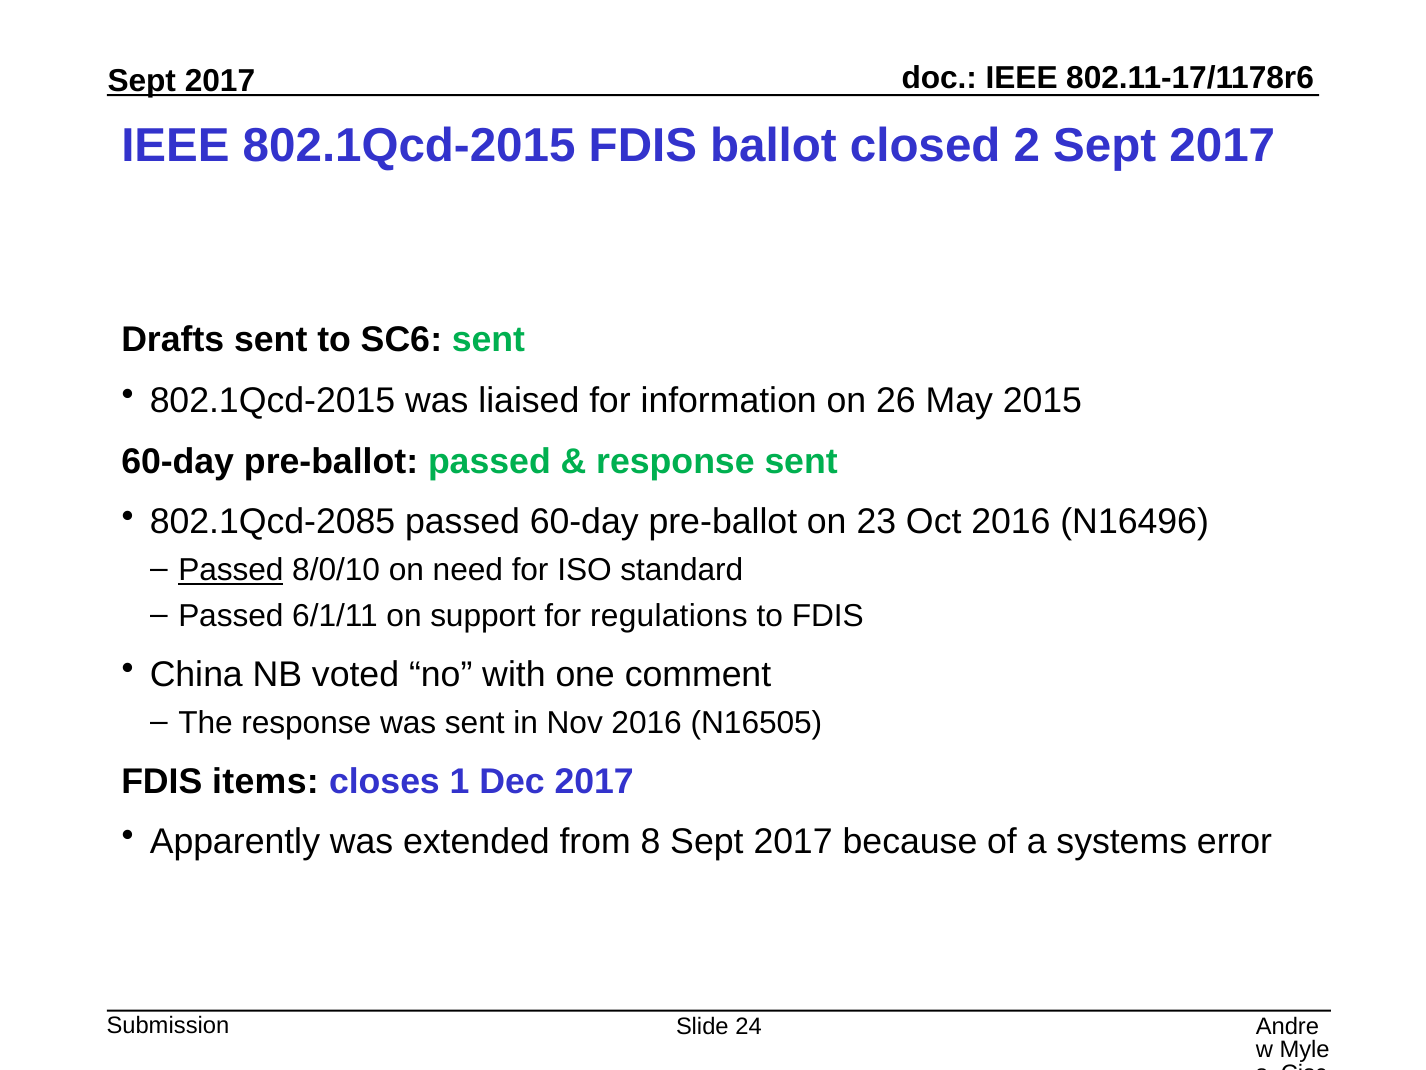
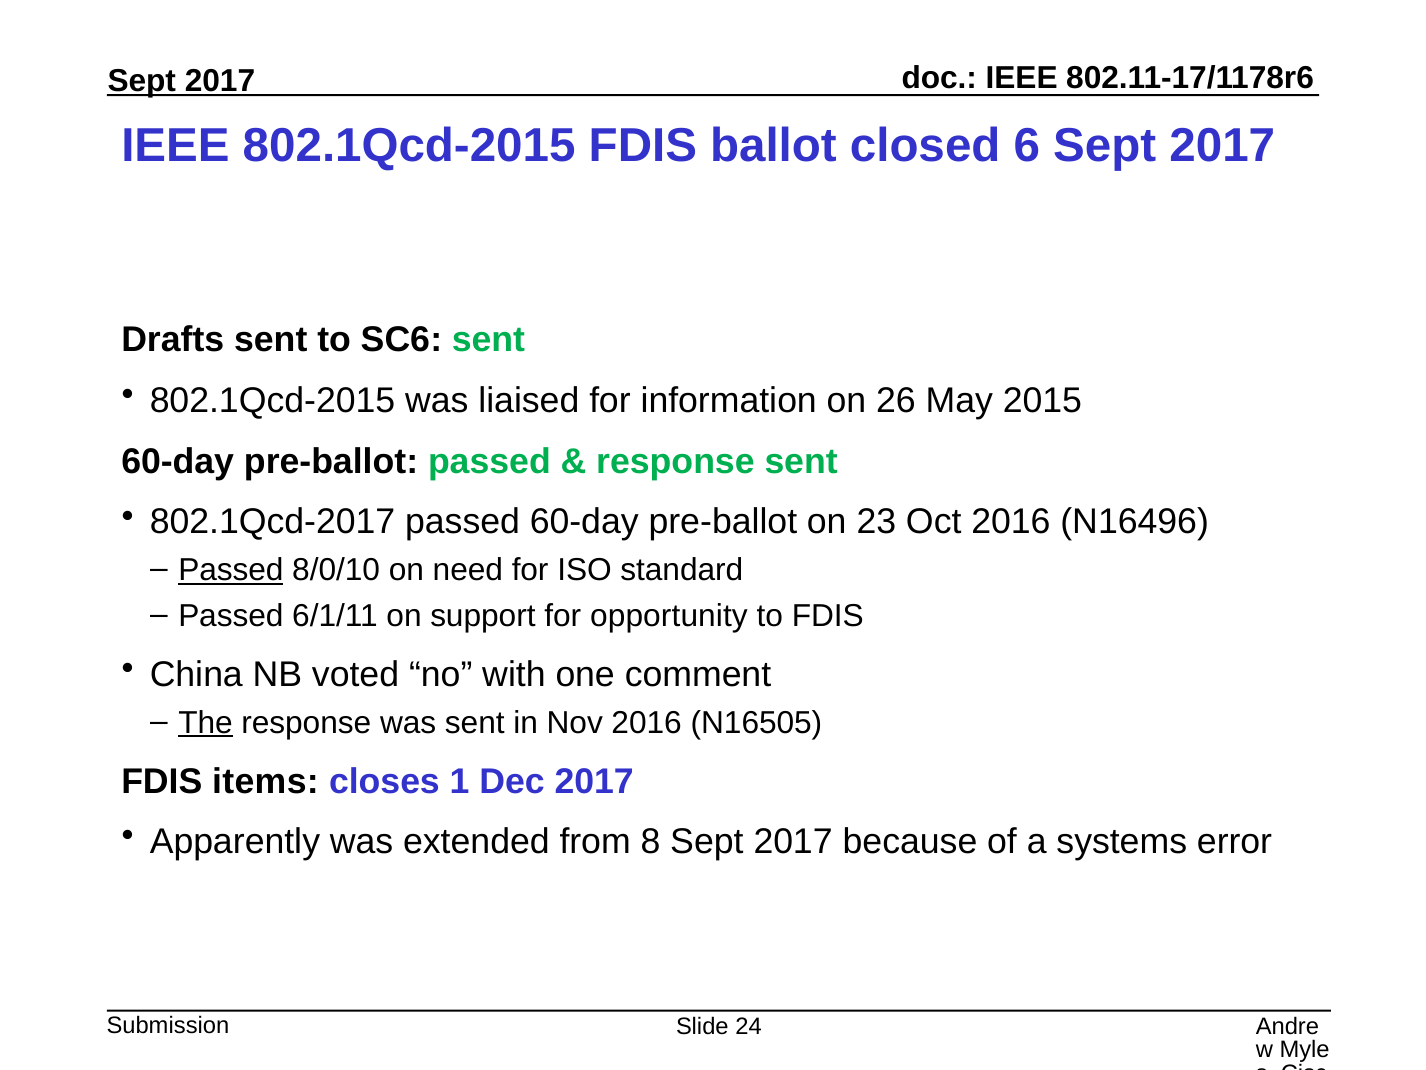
2: 2 -> 6 (1027, 146)
802.1Qcd-2085: 802.1Qcd-2085 -> 802.1Qcd-2017 (273, 522)
regulations: regulations -> opportunity (669, 616)
The underline: none -> present (205, 722)
